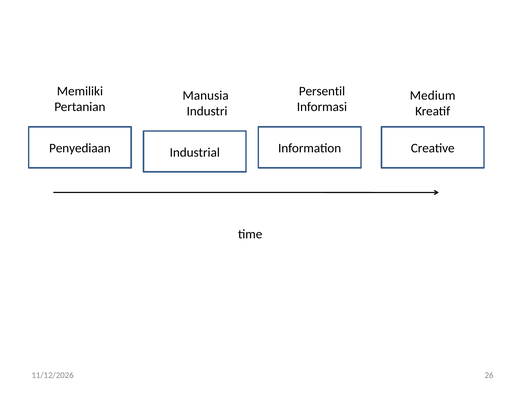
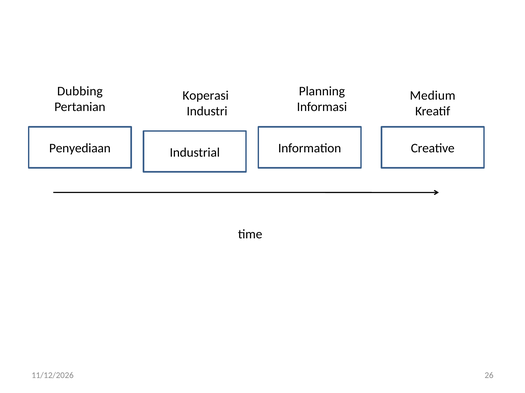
Memiliki: Memiliki -> Dubbing (80, 91)
Persentil: Persentil -> Planning (322, 91)
Manusia: Manusia -> Koperasi (206, 96)
